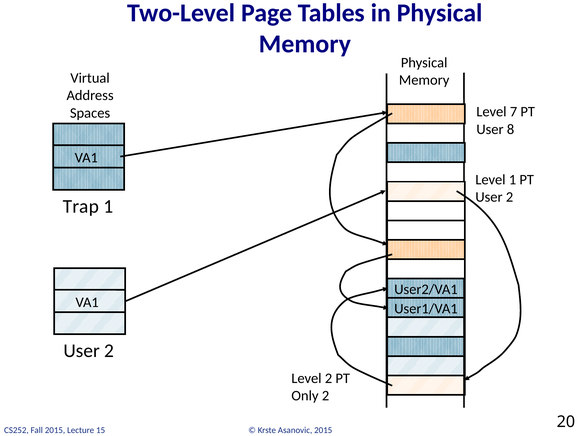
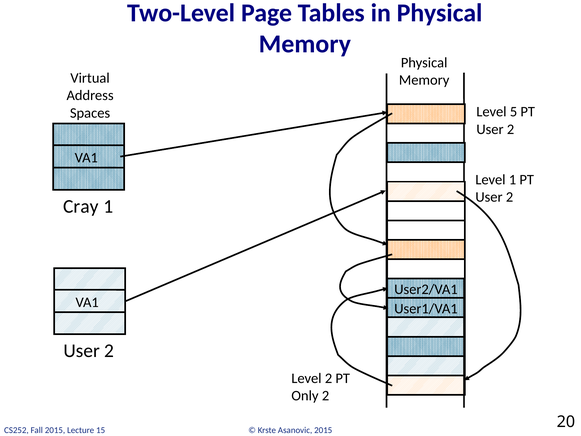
7: 7 -> 5 (514, 112)
8: 8 -> 2 (511, 129)
Trap: Trap -> Cray (81, 206)
